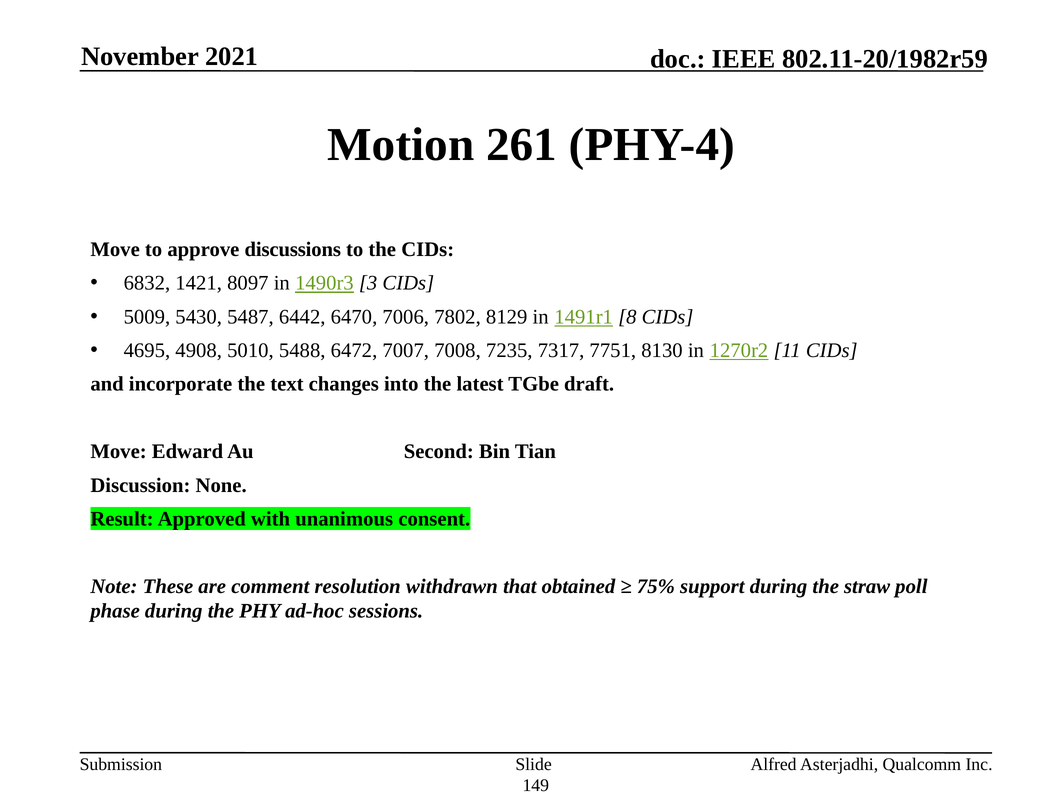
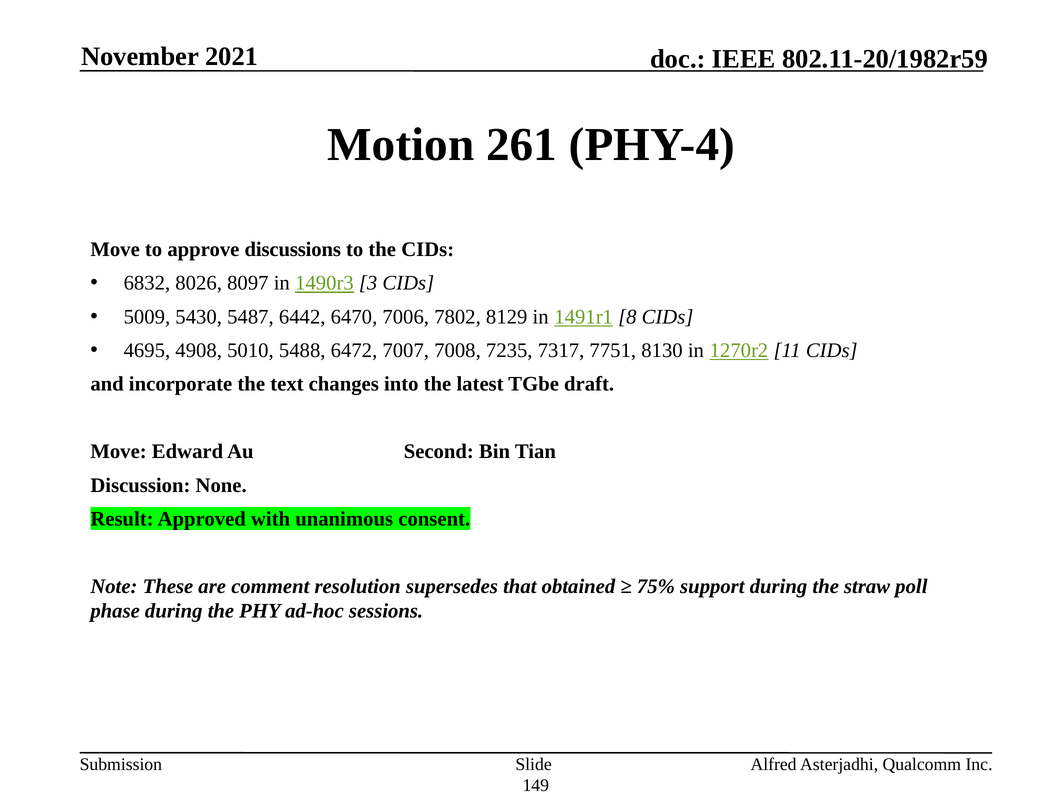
1421: 1421 -> 8026 (199, 283)
withdrawn: withdrawn -> supersedes (452, 586)
